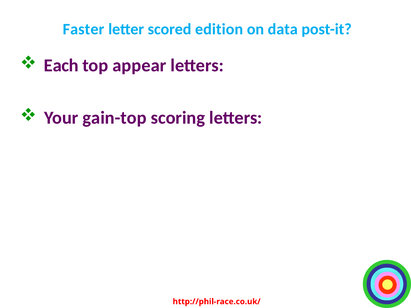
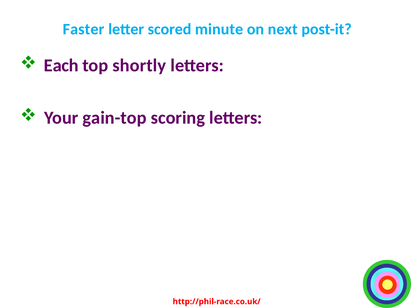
edition: edition -> minute (219, 29)
data: data -> next (283, 29)
appear: appear -> shortly (139, 66)
